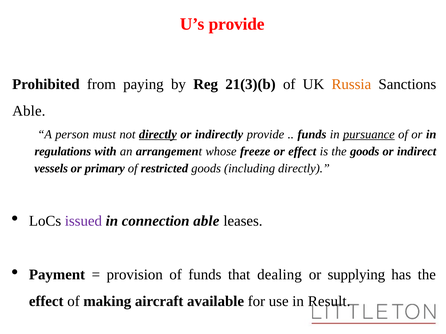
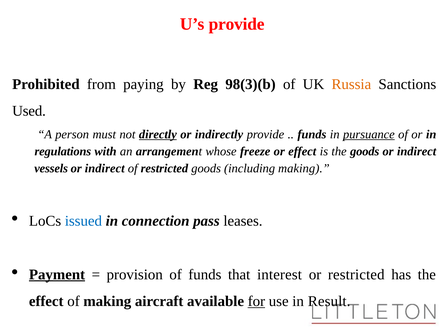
21(3)(b: 21(3)(b -> 98(3)(b (251, 84)
Able: Able -> Used (29, 111)
primary: primary -> indirect (105, 169)
including directly: directly -> making (304, 169)
issued colour: purple -> blue (83, 221)
connection able: able -> pass (206, 221)
Payment underline: none -> present (57, 275)
dealing: dealing -> interest (280, 275)
or supplying: supplying -> restricted (356, 275)
for underline: none -> present (256, 302)
